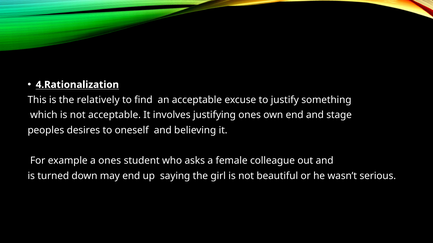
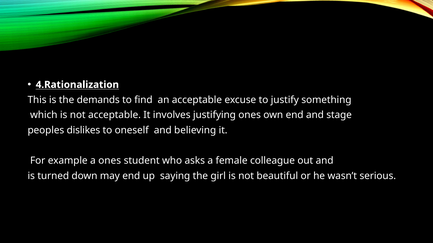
relatively: relatively -> demands (98, 100)
desires: desires -> dislikes (83, 130)
